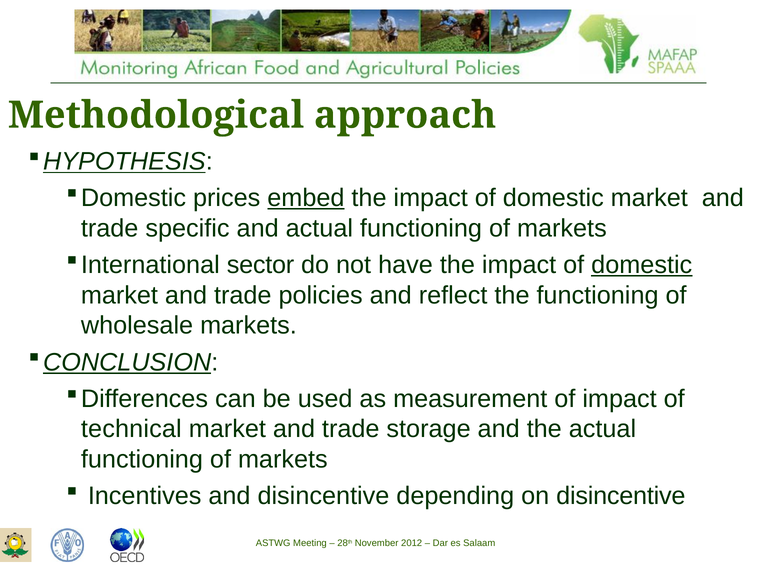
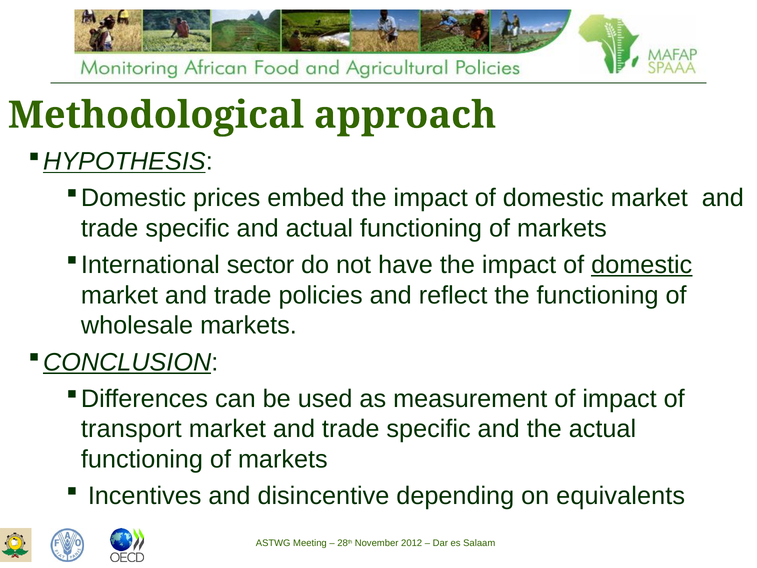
embed underline: present -> none (306, 198)
technical: technical -> transport (131, 429)
storage: storage -> specific (429, 429)
on disincentive: disincentive -> equivalents (621, 496)
